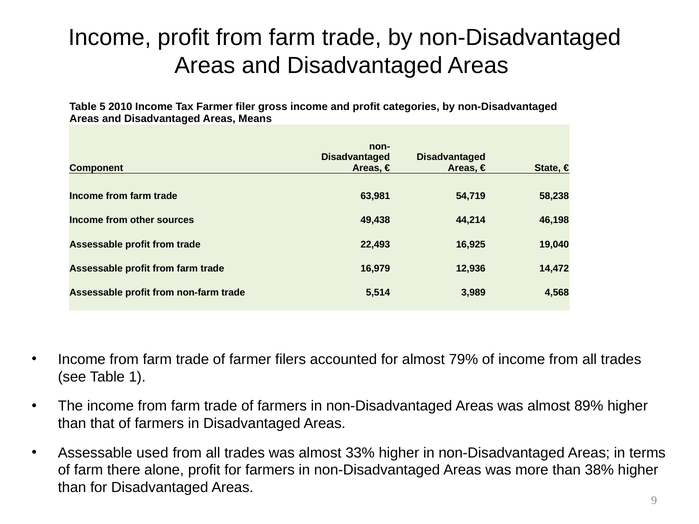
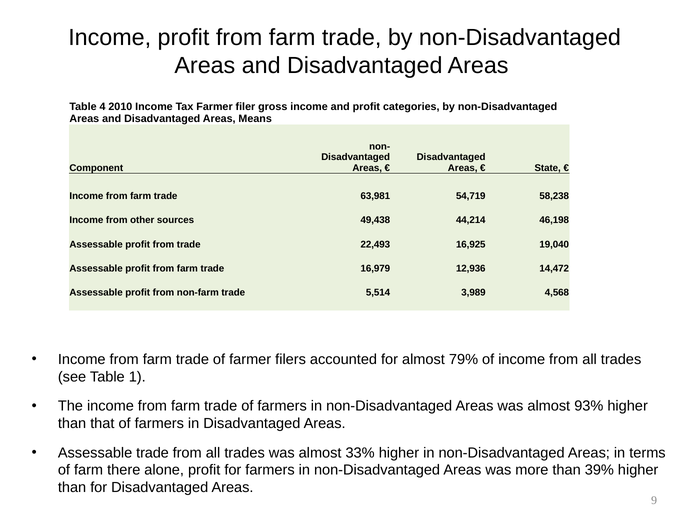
5: 5 -> 4 (103, 107)
89%: 89% -> 93% (589, 406)
Assessable used: used -> trade (153, 453)
38%: 38% -> 39% (599, 470)
